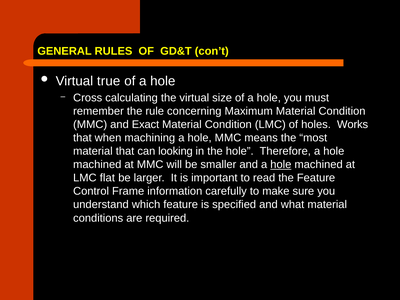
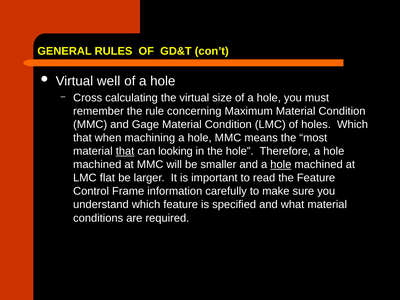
true: true -> well (109, 81)
Exact: Exact -> Gage (145, 125)
holes Works: Works -> Which (353, 125)
that underline: none -> present (125, 151)
